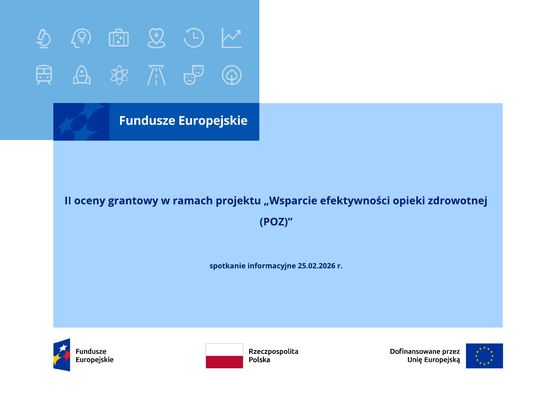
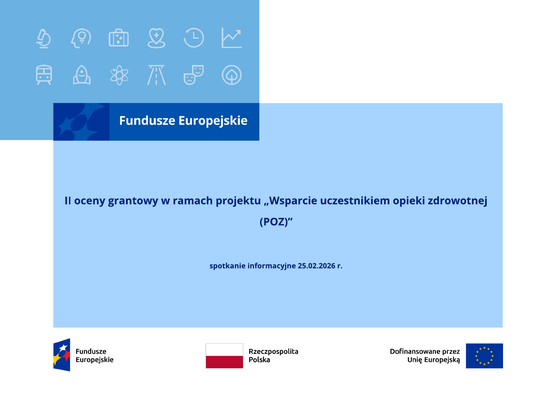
efektywności: efektywności -> uczestnikiem (355, 201)
